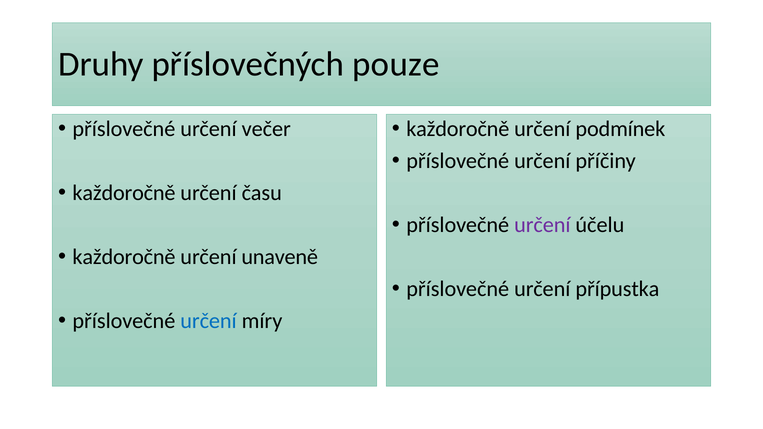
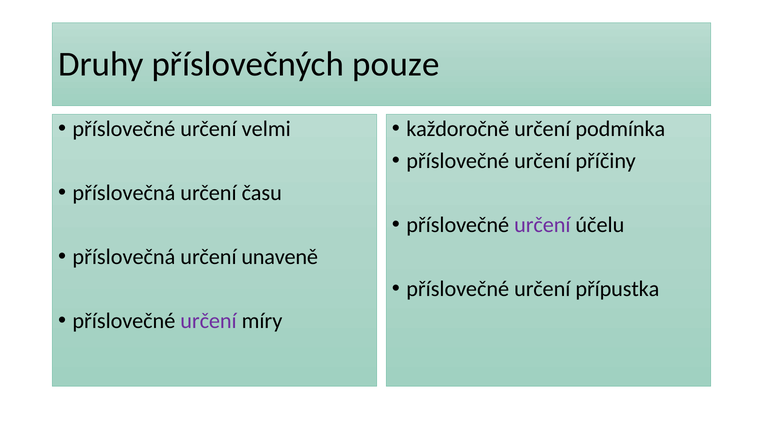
večer: večer -> velmi (266, 129)
podmínek: podmínek -> podmínka (620, 129)
každoročně: každoročně -> příslovečná (124, 193)
každoročně: každoročně -> příslovečná (124, 257)
určení colour: blue -> purple (209, 321)
